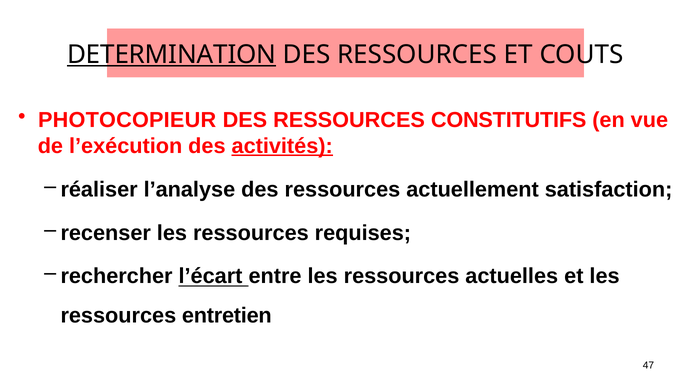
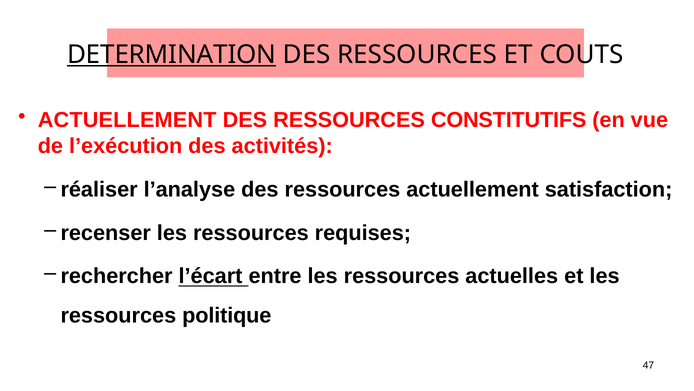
PHOTOCOPIEUR: PHOTOCOPIEUR -> ACTUELLEMENT (127, 120)
activités underline: present -> none (282, 146)
entretien: entretien -> politique (227, 315)
